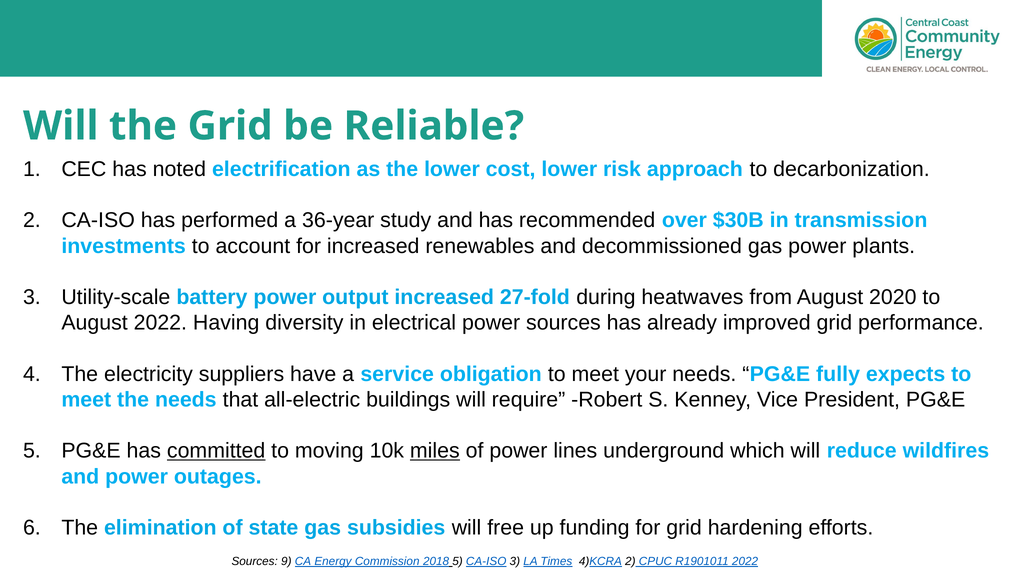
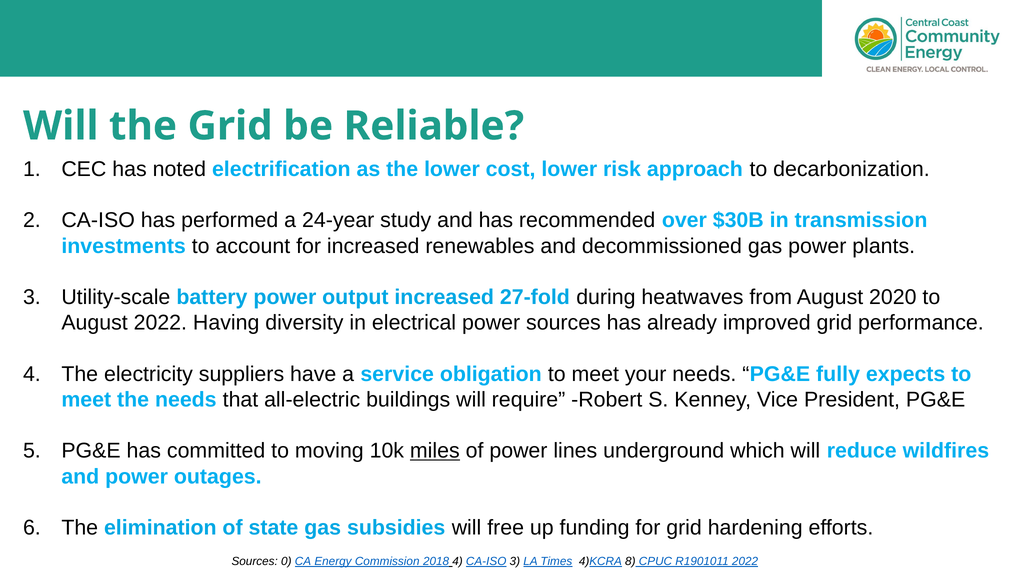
36-year: 36-year -> 24-year (338, 220)
committed underline: present -> none (216, 450)
9: 9 -> 0 (286, 561)
2018 5: 5 -> 4 (458, 561)
4)KCRA 2: 2 -> 8 (630, 561)
